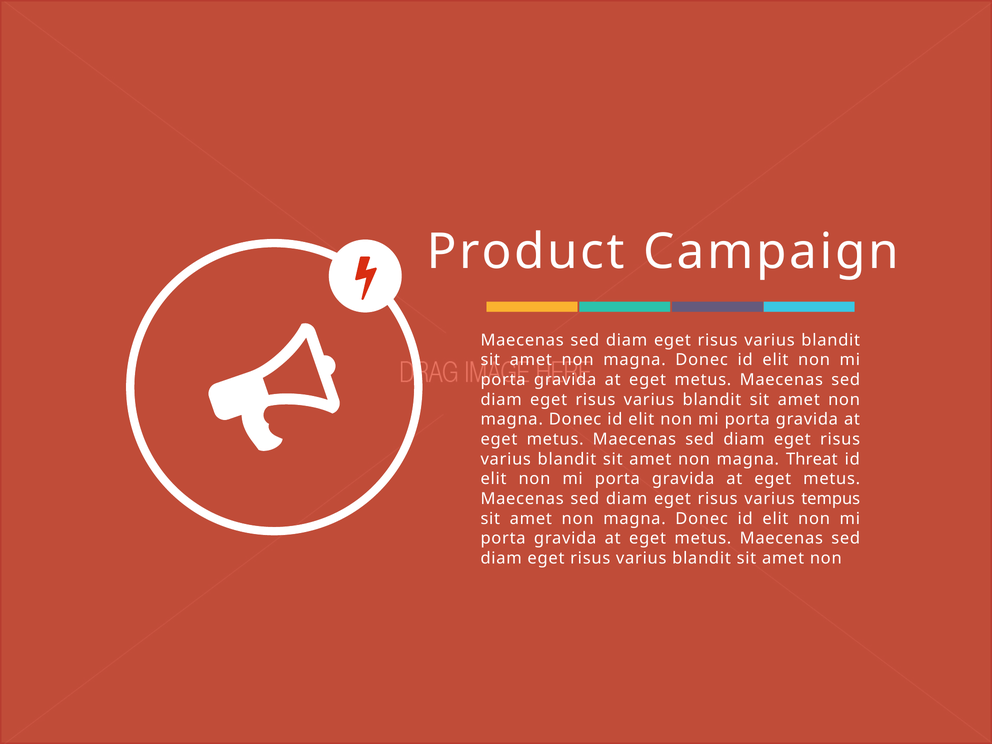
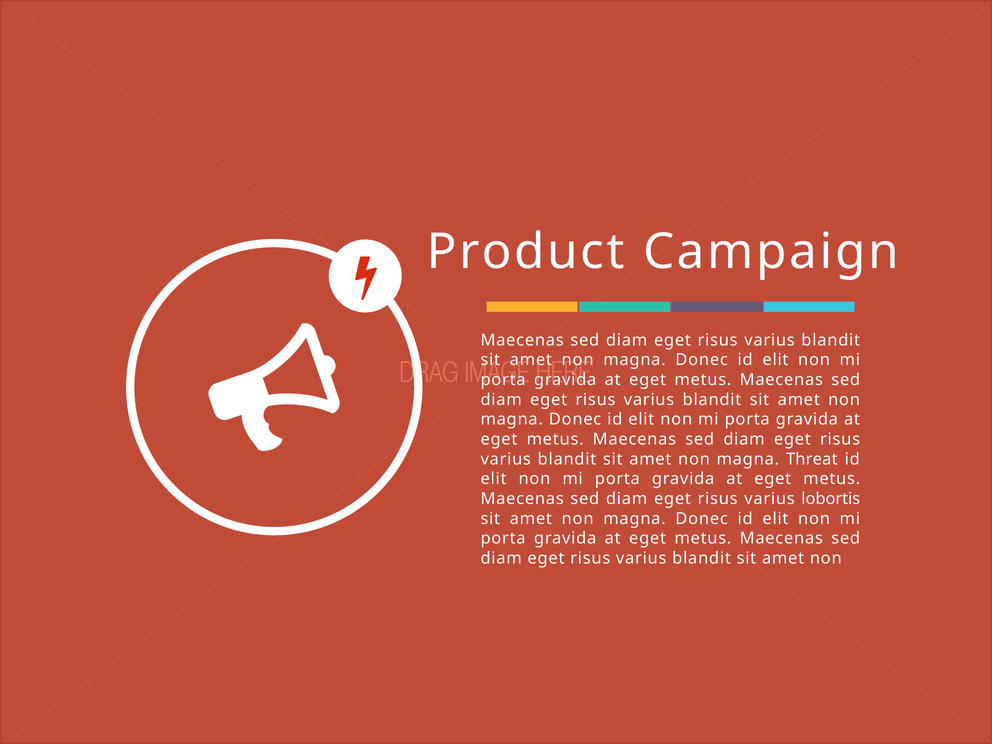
tempus: tempus -> lobortis (831, 499)
